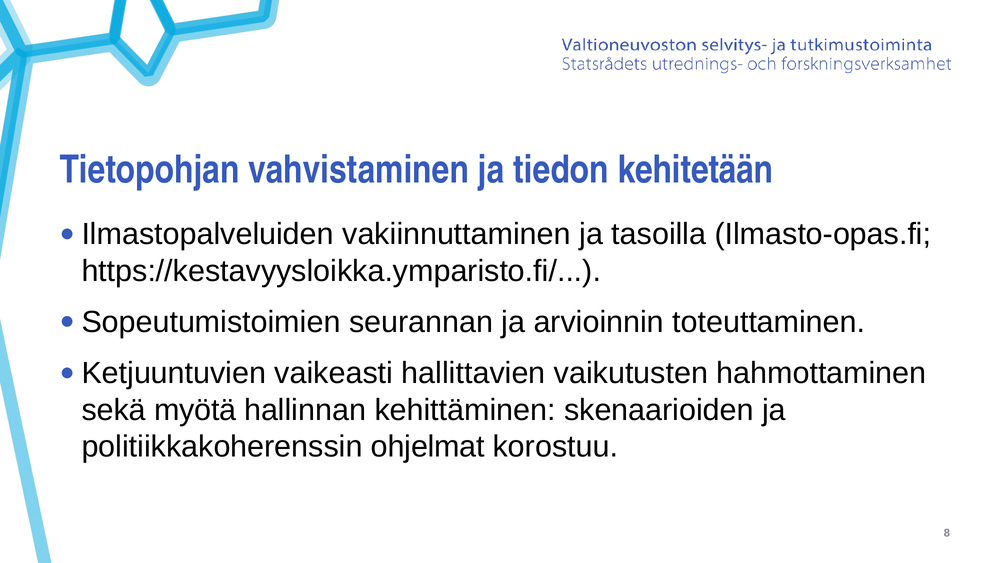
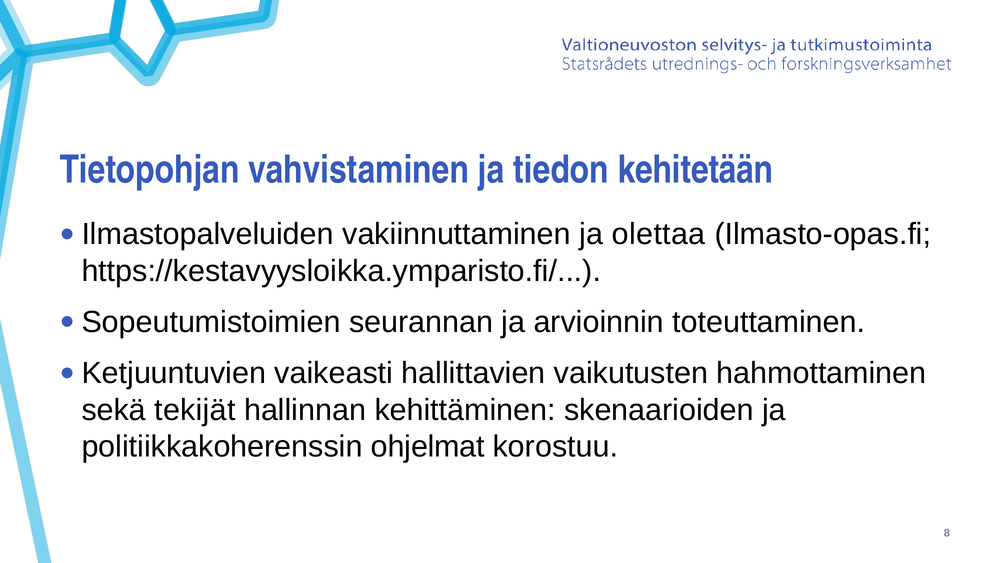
tasoilla: tasoilla -> olettaa (659, 234)
myötä: myötä -> tekijät (195, 410)
